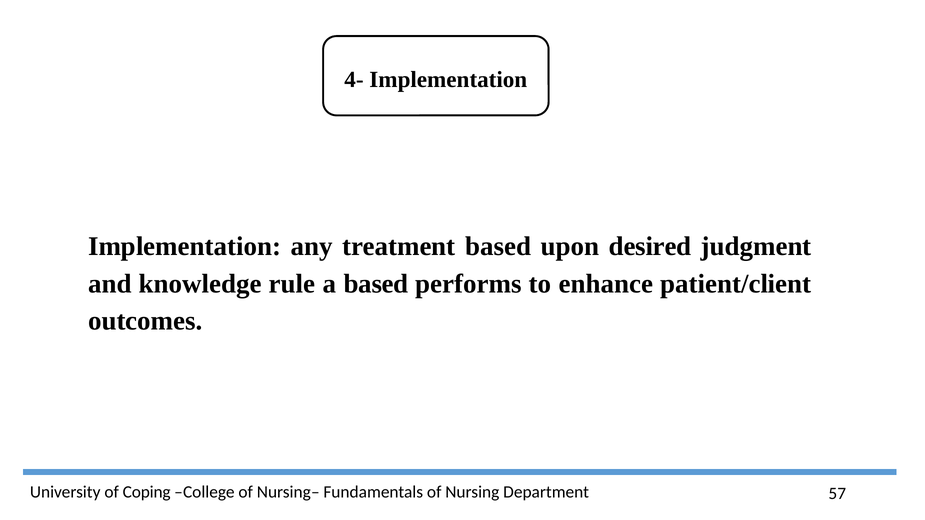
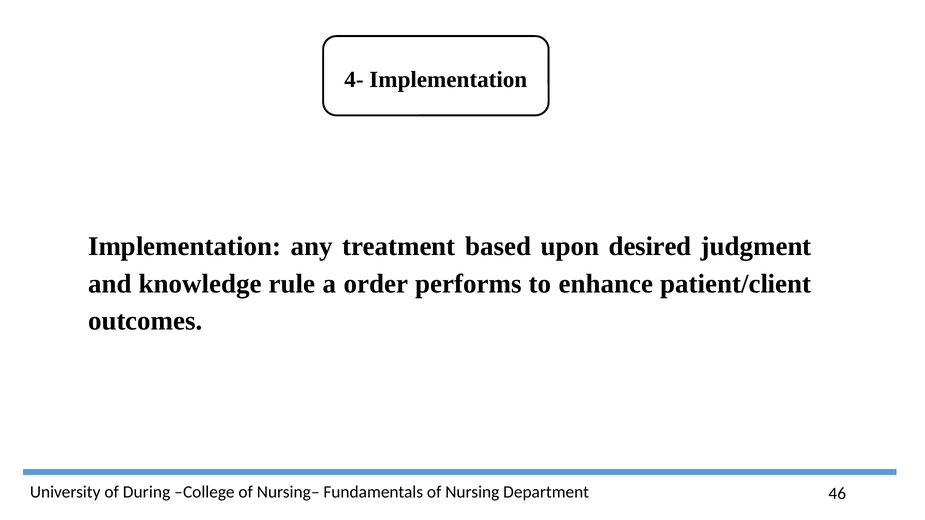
a based: based -> order (376, 284)
Coping: Coping -> During (147, 492)
57: 57 -> 46 (837, 494)
